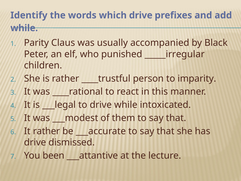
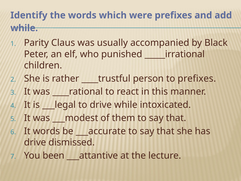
which drive: drive -> were (141, 15)
_____irregular: _____irregular -> _____irrational (175, 54)
to imparity: imparity -> prefixes (197, 78)
It rather: rather -> words (46, 131)
